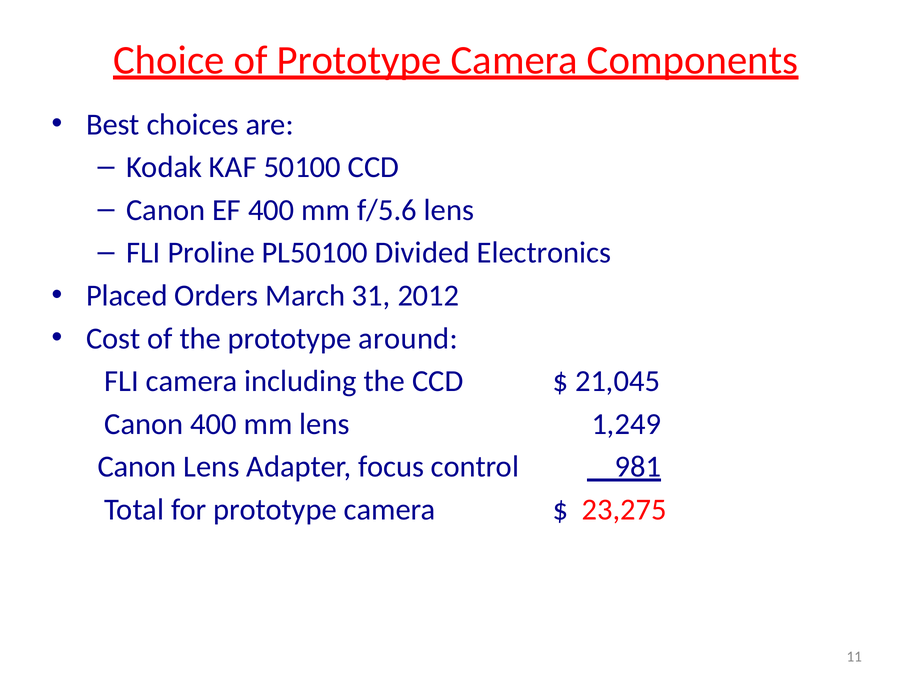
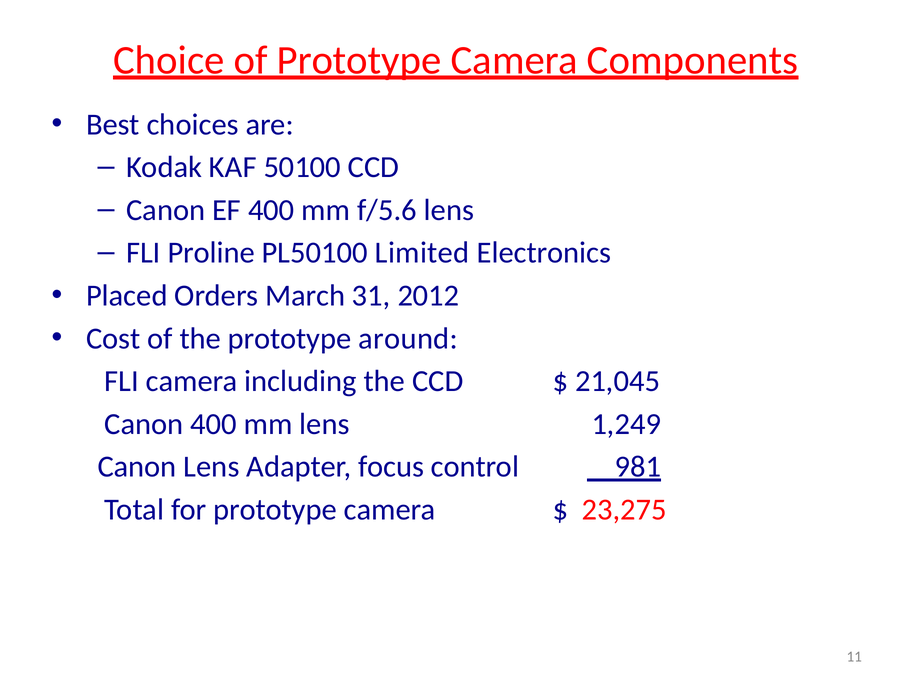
Divided: Divided -> Limited (422, 253)
